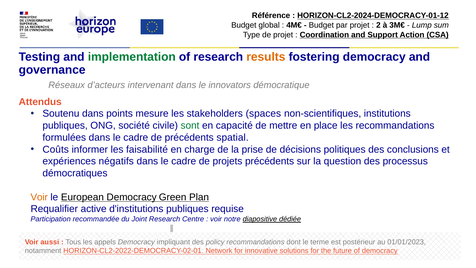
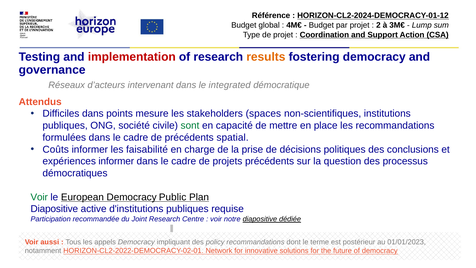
implementation colour: green -> red (132, 57)
innovators: innovators -> integrated (230, 85)
Soutenu: Soutenu -> Difficiles (61, 114)
expériences négatifs: négatifs -> informer (116, 161)
Voir colour: orange -> green (39, 197)
Green: Green -> Public (173, 197)
Requalifier: Requalifier -> Diapositive (54, 209)
